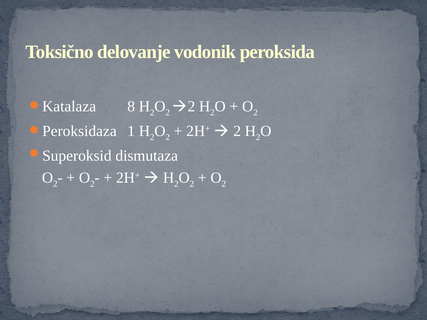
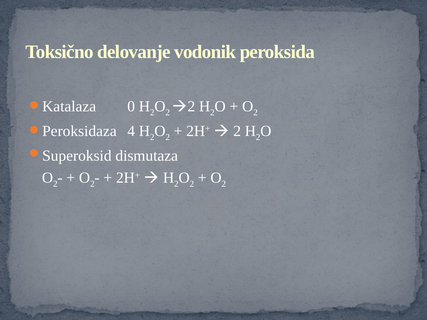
8: 8 -> 0 (131, 107)
1: 1 -> 4 (131, 131)
